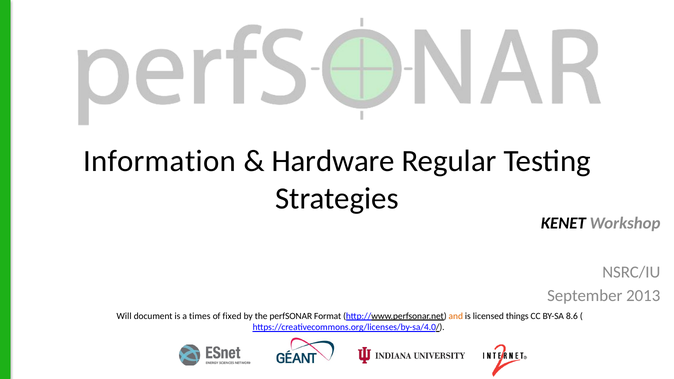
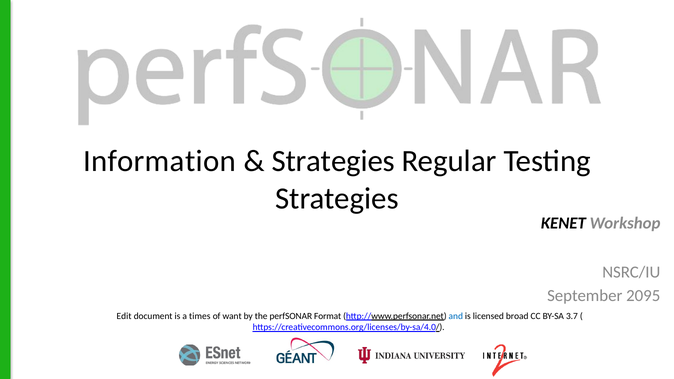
Hardware: Hardware -> Strategies (333, 161)
2013: 2013 -> 2095 (643, 296)
Will: Will -> Edit (124, 316)
fixed: fixed -> want (232, 316)
and colour: orange -> blue (456, 316)
things: things -> broad (517, 316)
8.6: 8.6 -> 3.7 (572, 316)
